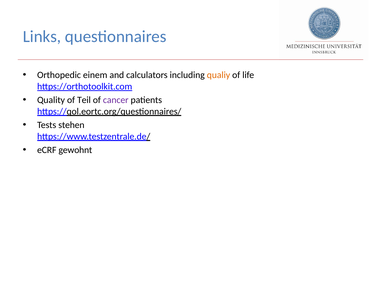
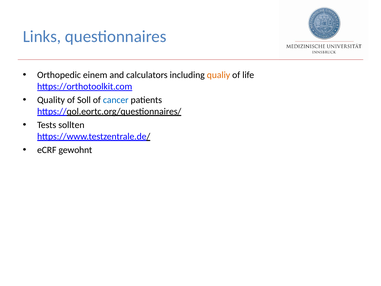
Teil: Teil -> Soll (84, 100)
cancer colour: purple -> blue (116, 100)
stehen: stehen -> sollten (71, 125)
